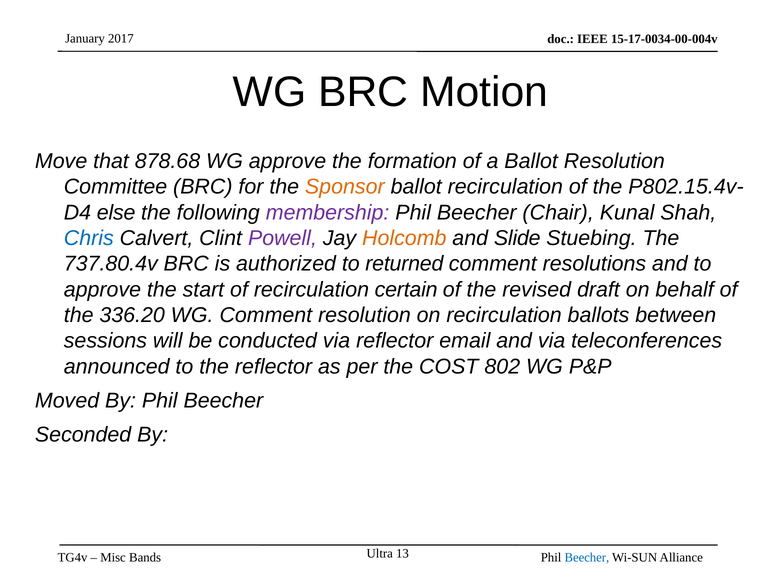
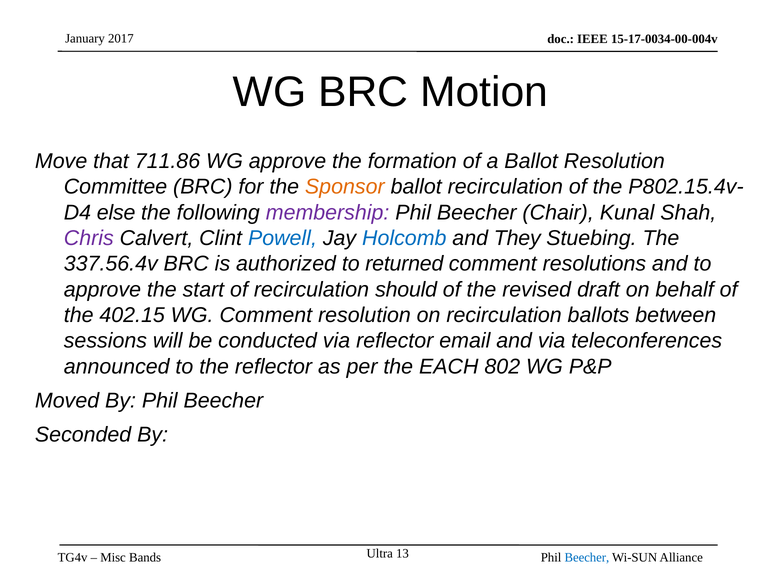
878.68: 878.68 -> 711.86 (167, 161)
Chris colour: blue -> purple (89, 238)
Powell colour: purple -> blue (282, 238)
Holcomb colour: orange -> blue (404, 238)
Slide: Slide -> They (517, 238)
737.80.4v: 737.80.4v -> 337.56.4v (111, 264)
certain: certain -> should (406, 289)
336.20: 336.20 -> 402.15 (132, 315)
COST: COST -> EACH (449, 366)
